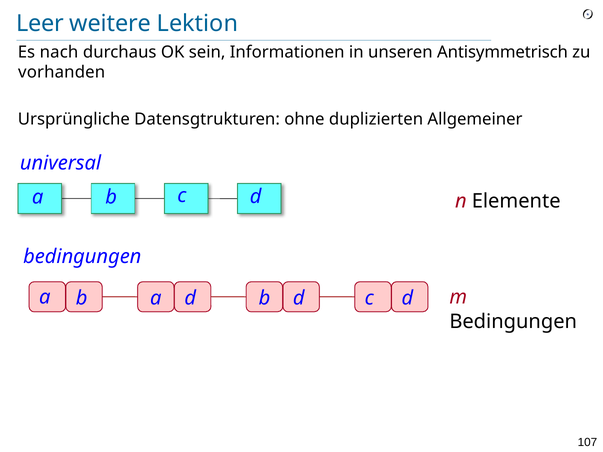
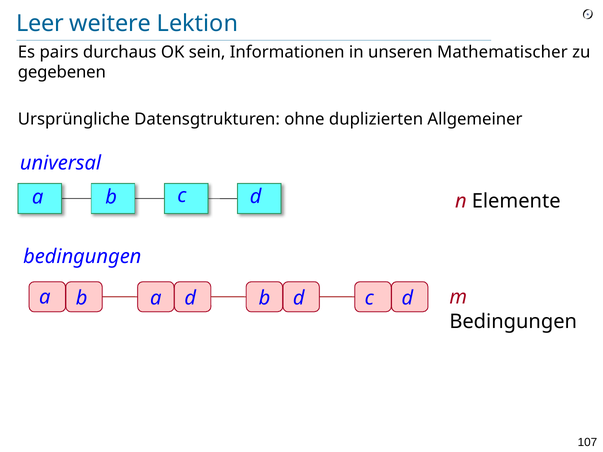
nach: nach -> pairs (59, 52)
Antisymmetrisch: Antisymmetrisch -> Mathematischer (502, 52)
vorhanden: vorhanden -> gegebenen (62, 72)
